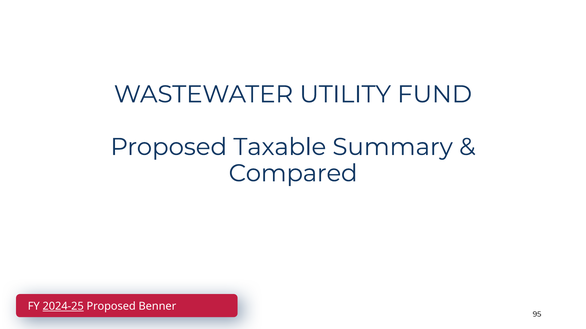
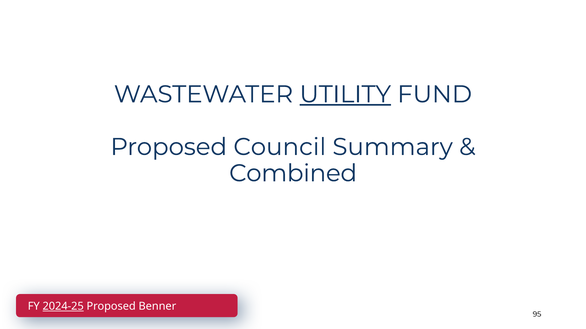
UTILITY underline: none -> present (345, 94)
Taxable: Taxable -> Council (280, 147)
Compared: Compared -> Combined (293, 174)
